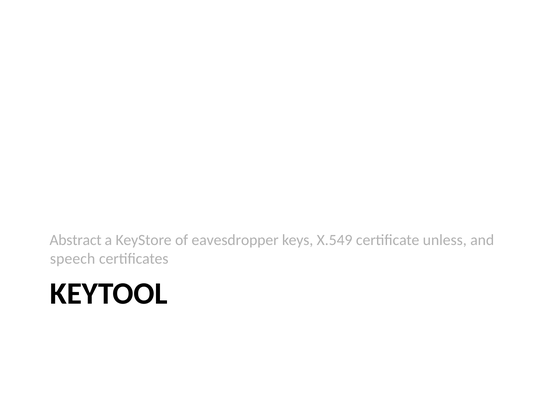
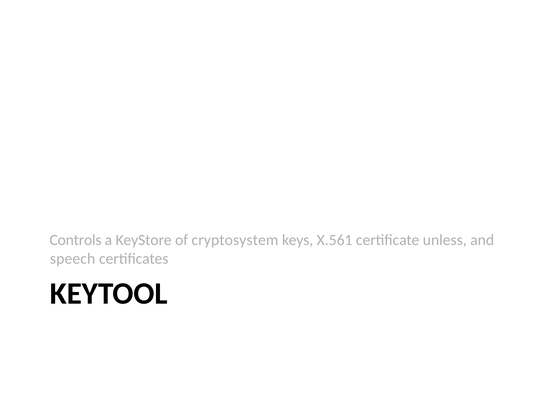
Abstract: Abstract -> Controls (76, 240)
eavesdropper: eavesdropper -> cryptosystem (235, 240)
X.549: X.549 -> X.561 (335, 240)
